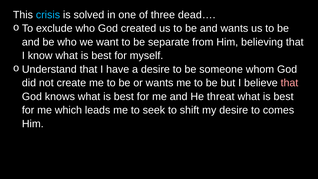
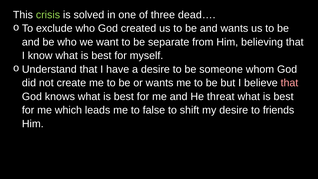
crisis colour: light blue -> light green (48, 15)
seek: seek -> false (154, 110)
comes: comes -> friends (279, 110)
